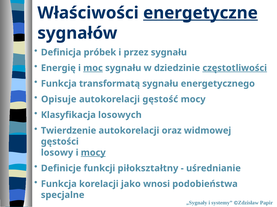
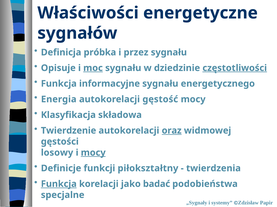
energetyczne underline: present -> none (200, 13)
próbek: próbek -> próbka (100, 53)
Energię: Energię -> Opisuje (58, 68)
transformatą: transformatą -> informacyjne (110, 84)
Opisuje: Opisuje -> Energia (59, 100)
losowych: losowych -> składowa (120, 115)
oraz underline: none -> present (172, 131)
uśrednianie: uśrednianie -> twierdzenia (213, 169)
Funkcja underline: none -> present (59, 185)
wnosi: wnosi -> badać (157, 185)
